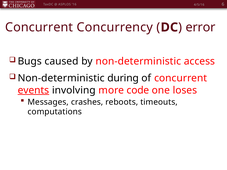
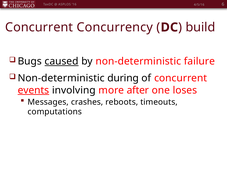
error: error -> build (200, 27)
caused underline: none -> present (62, 61)
access: access -> failure (199, 61)
code: code -> after (138, 90)
